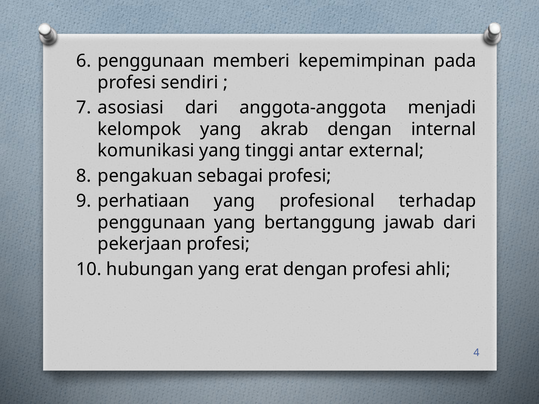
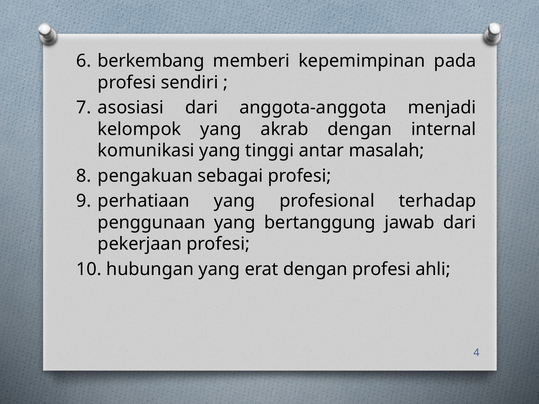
6 penggunaan: penggunaan -> berkembang (151, 61)
external: external -> masalah (387, 151)
